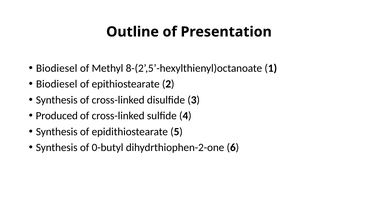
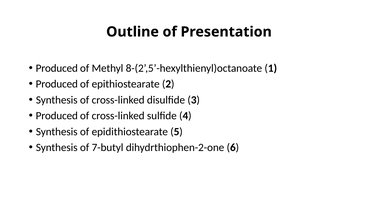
Biodiesel: Biodiesel -> Produced (57, 68)
Biodiesel: Biodiesel -> Produced (57, 84)
0-butyl: 0-butyl -> 7-butyl (108, 147)
